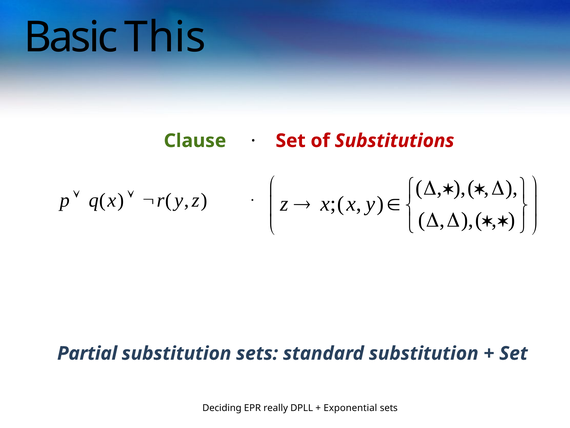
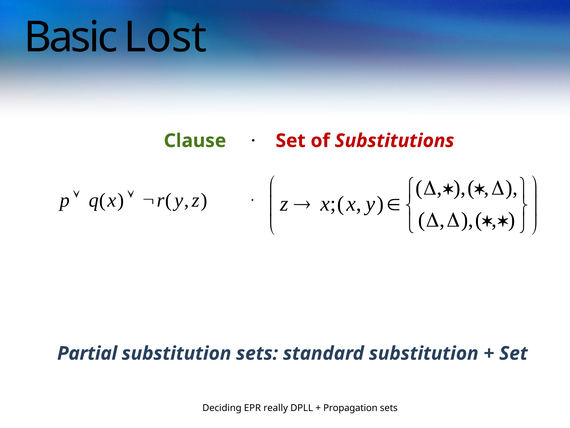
This: This -> Lost (165, 37)
Exponential: Exponential -> Propagation (350, 407)
